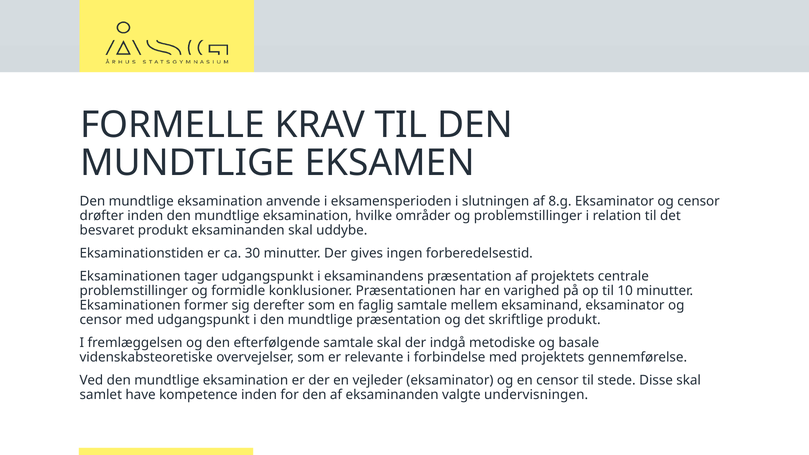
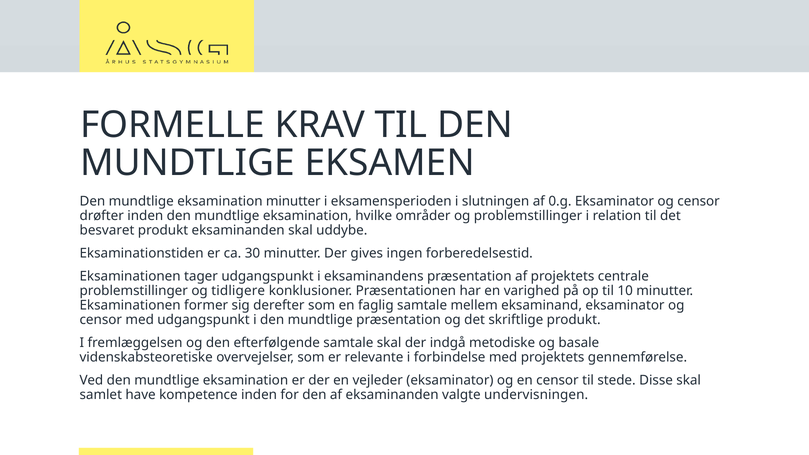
eksamination anvende: anvende -> minutter (293, 201)
8.g: 8.g -> 0.g (560, 201)
formidle: formidle -> tidligere (238, 291)
